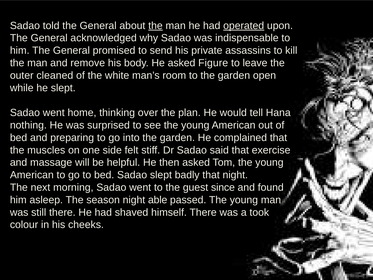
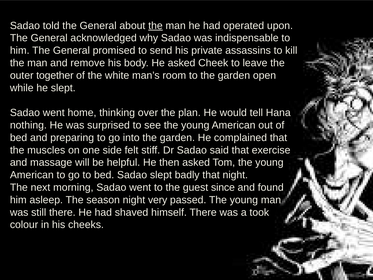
operated underline: present -> none (244, 26)
Figure: Figure -> Cheek (213, 63)
cleaned: cleaned -> together (55, 75)
able: able -> very (158, 200)
